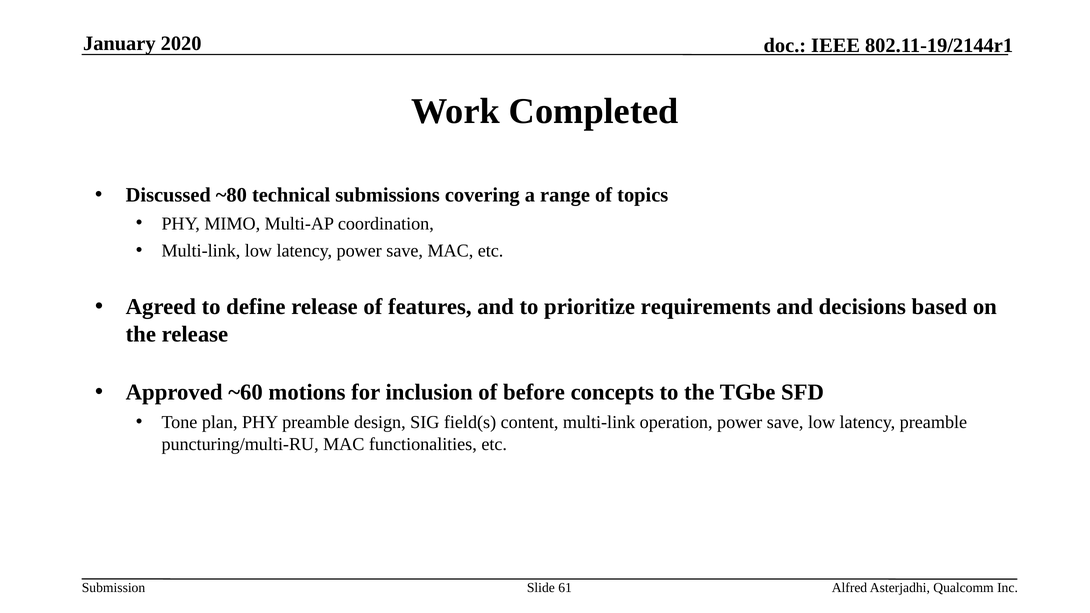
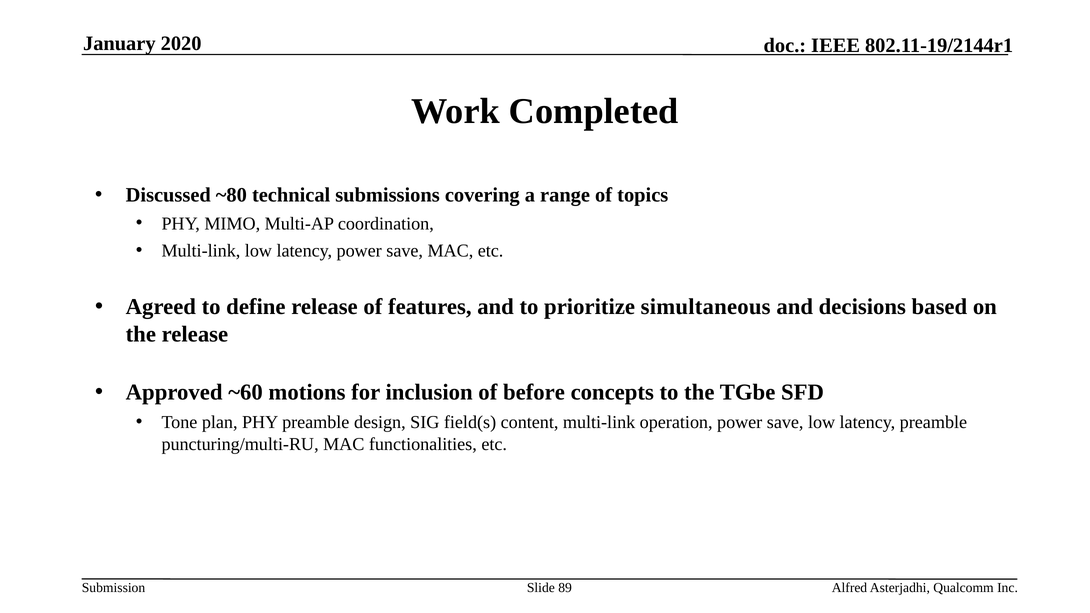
requirements: requirements -> simultaneous (706, 307)
61: 61 -> 89 (565, 588)
